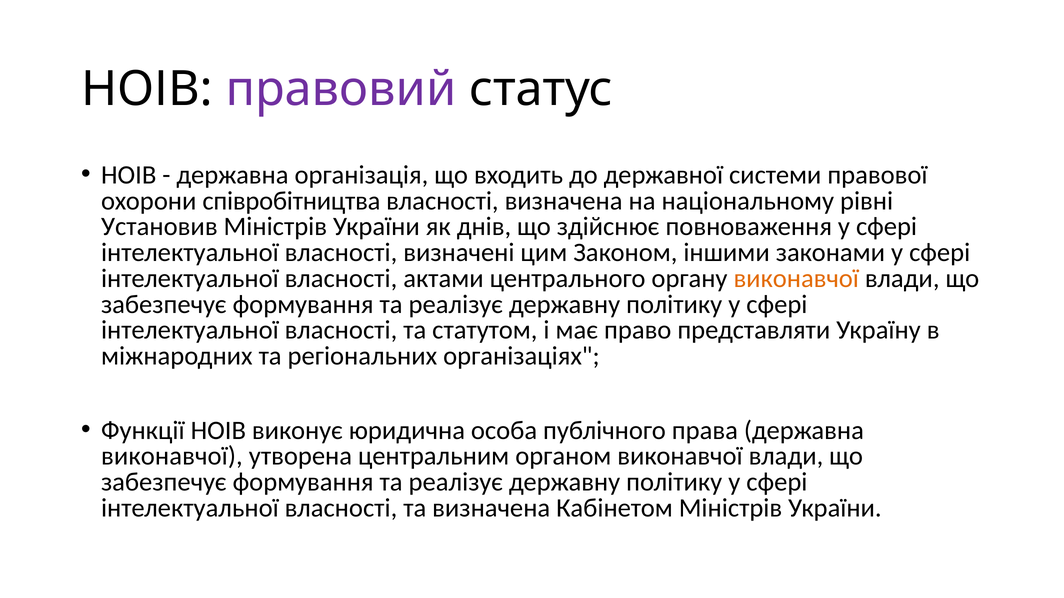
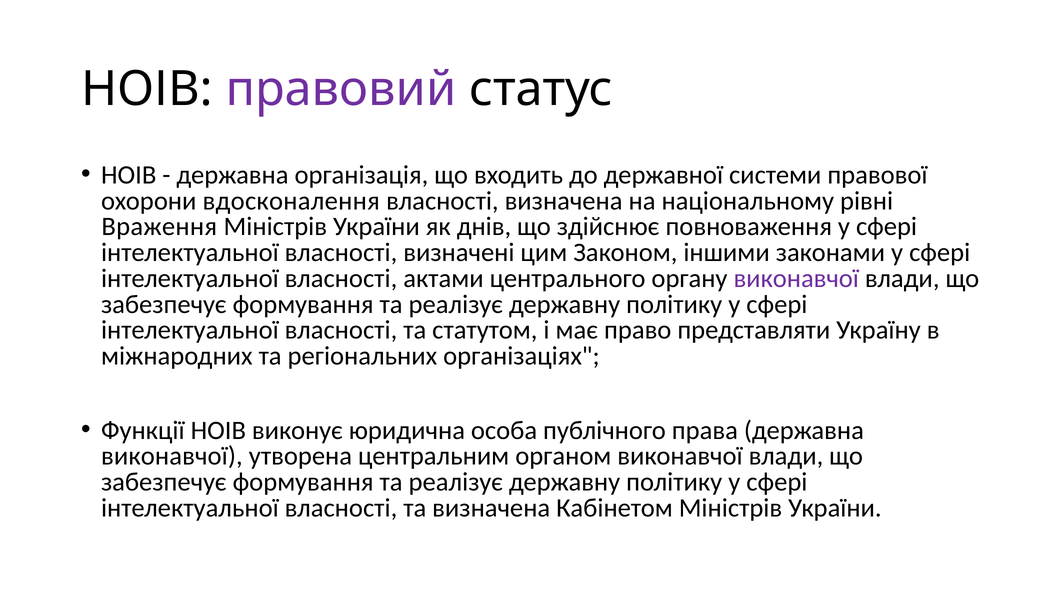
співробітництва: співробітництва -> вдосконалення (291, 201)
Установив: Установив -> Враження (159, 227)
виконавчої colour: orange -> purple (796, 279)
